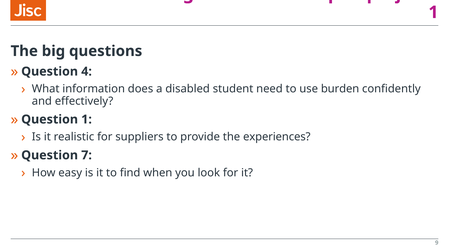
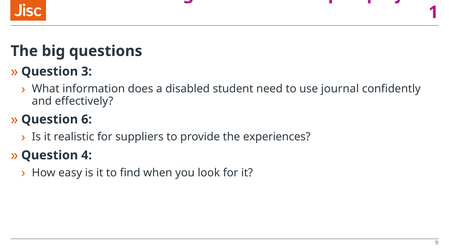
4: 4 -> 3 (87, 72)
burden: burden -> journal (340, 89)
Question 1: 1 -> 6 (87, 120)
7: 7 -> 4 (87, 156)
